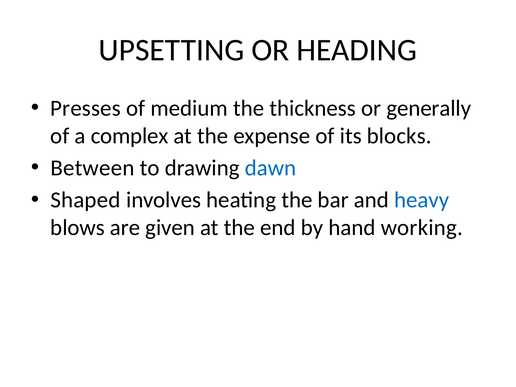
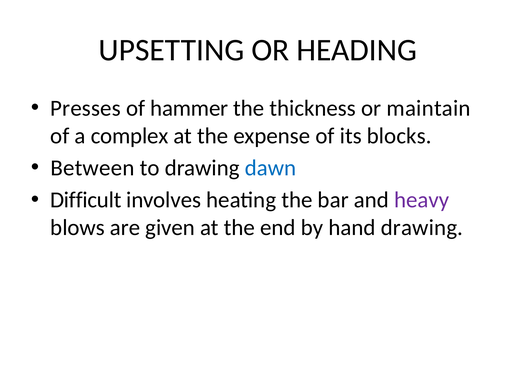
medium: medium -> hammer (189, 108)
generally: generally -> maintain (429, 108)
Shaped: Shaped -> Difficult (86, 200)
heavy colour: blue -> purple (422, 200)
hand working: working -> drawing (422, 228)
